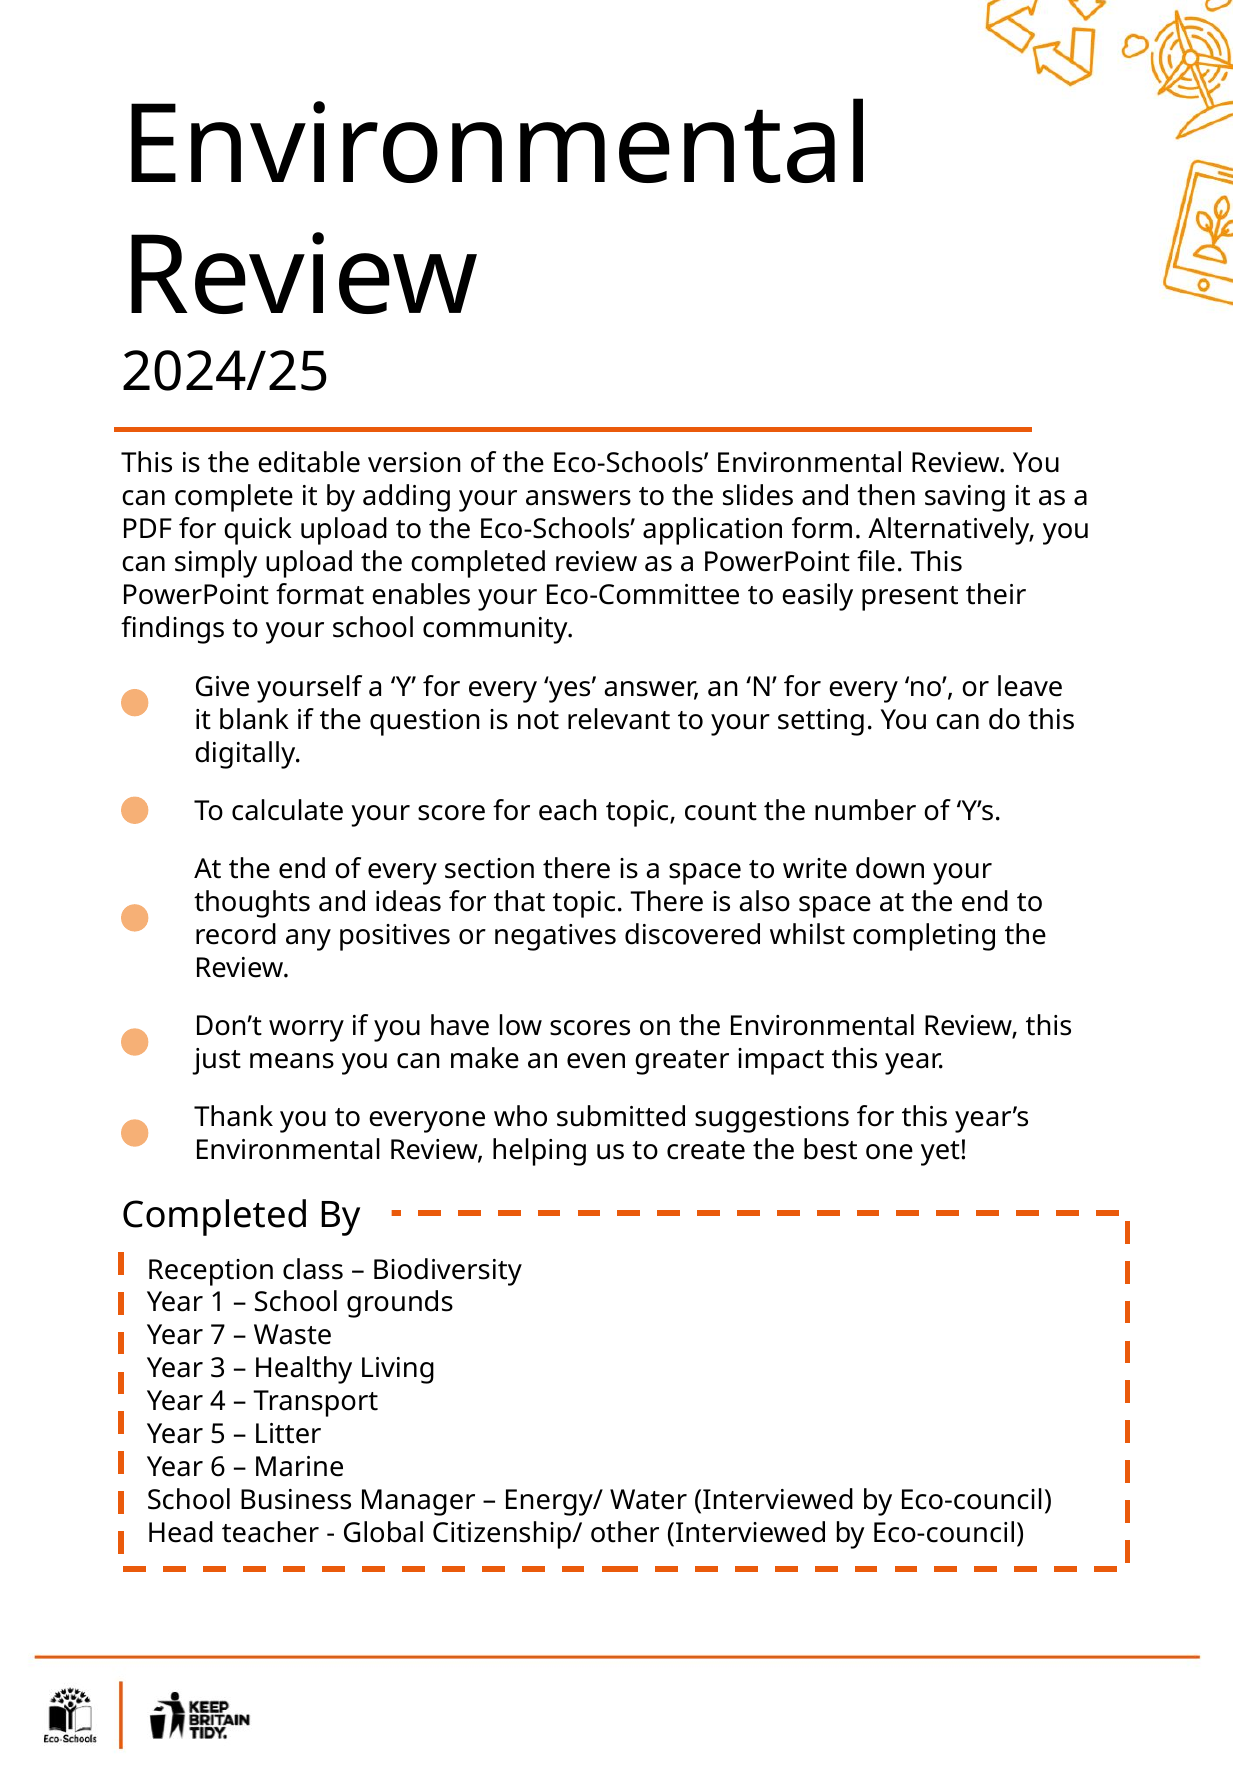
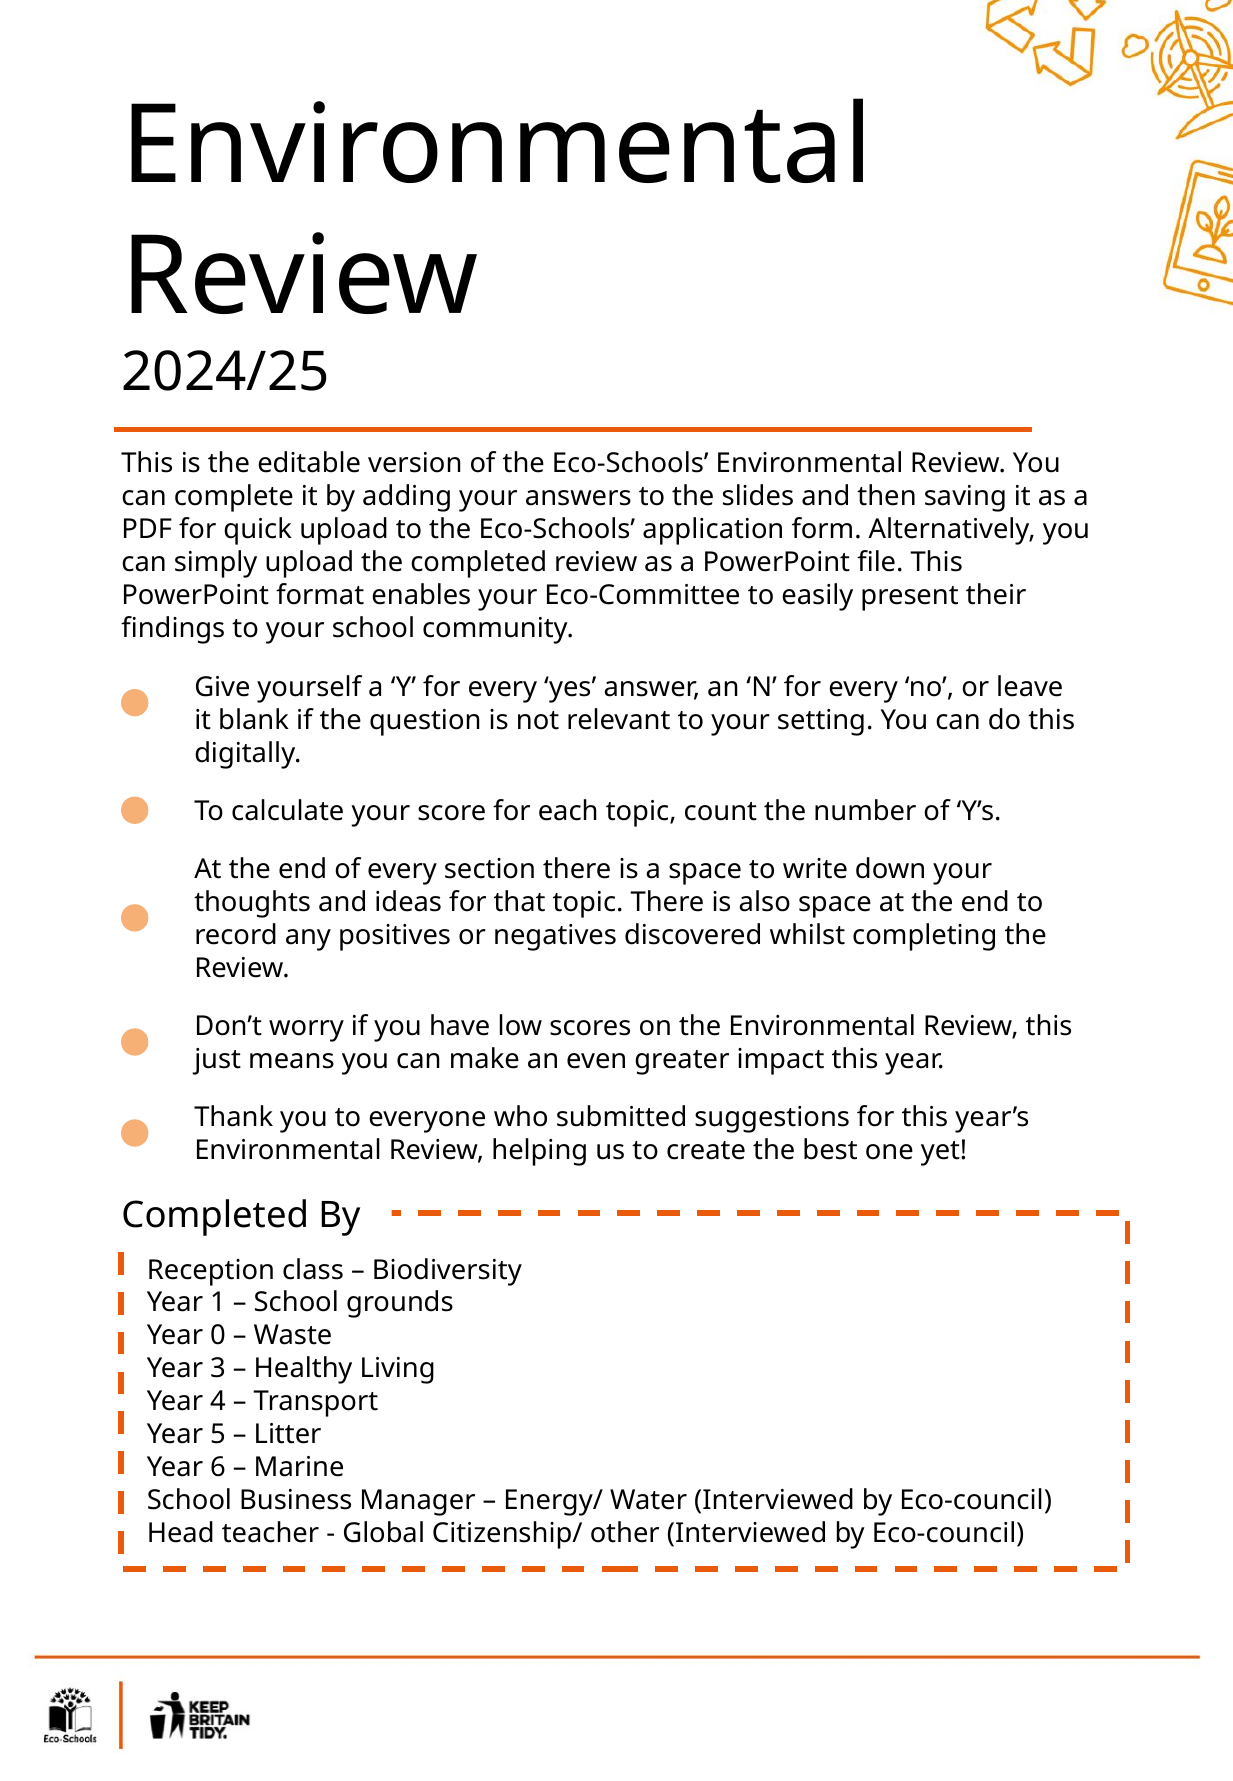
7: 7 -> 0 (218, 1336)
